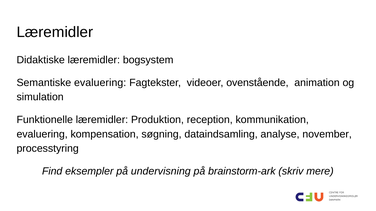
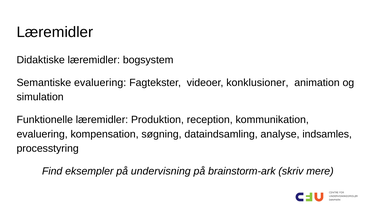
ovenstående: ovenstående -> konklusioner (257, 83)
november: november -> indsamles (327, 134)
